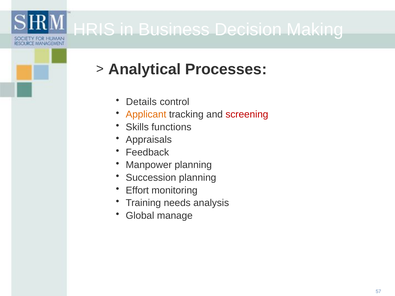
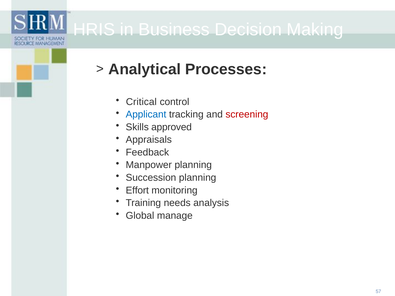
Details: Details -> Critical (141, 102)
Applicant colour: orange -> blue (146, 115)
functions: functions -> approved (172, 127)
